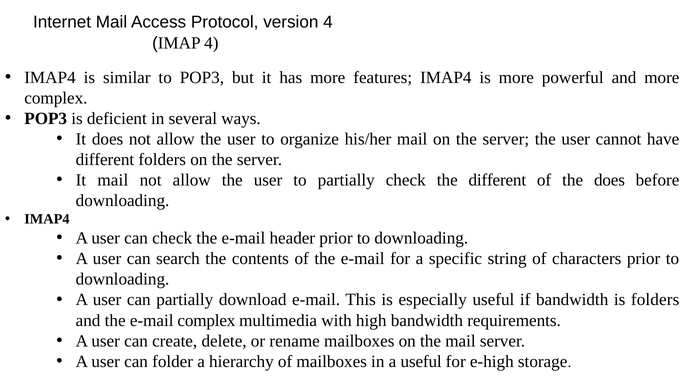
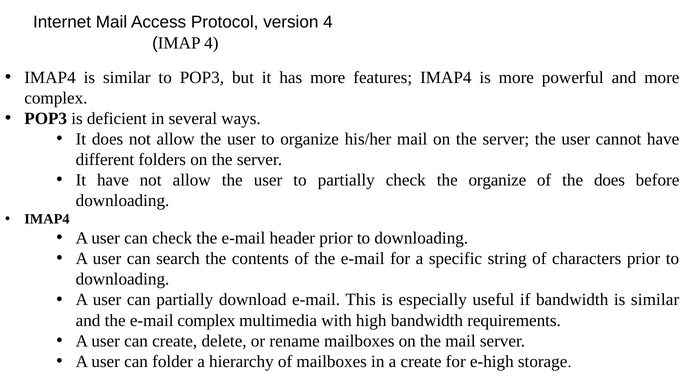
It mail: mail -> have (113, 180)
the different: different -> organize (497, 180)
bandwidth is folders: folders -> similar (655, 300)
a useful: useful -> create (421, 362)
